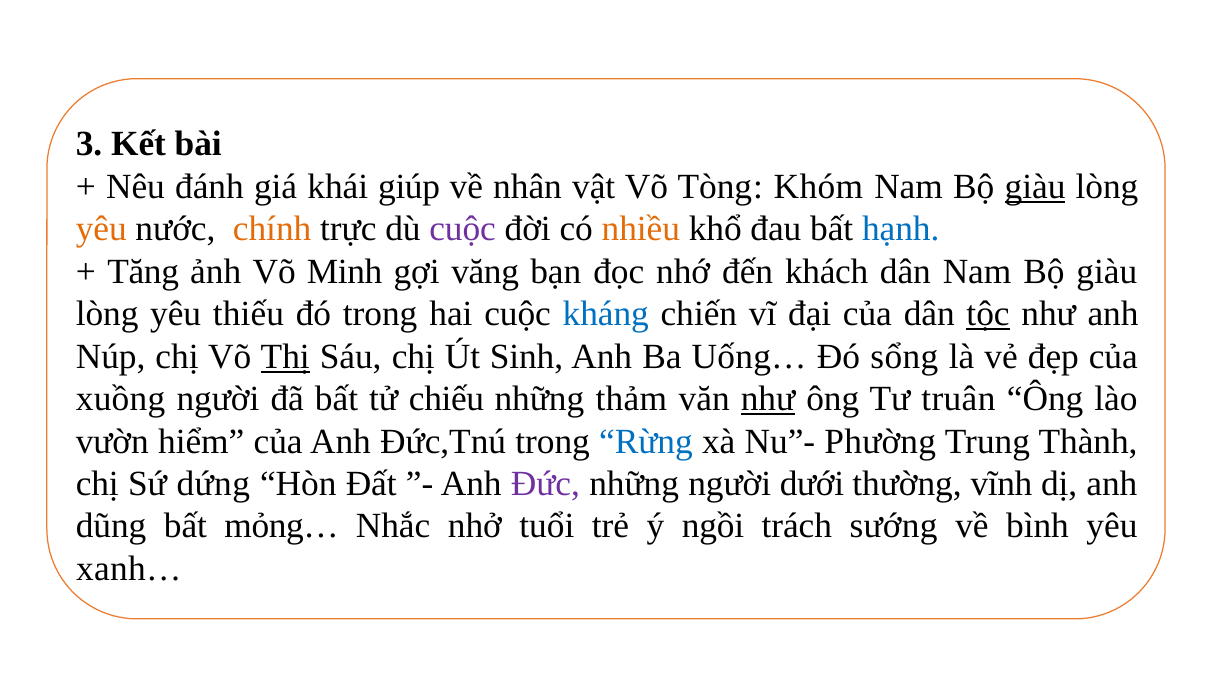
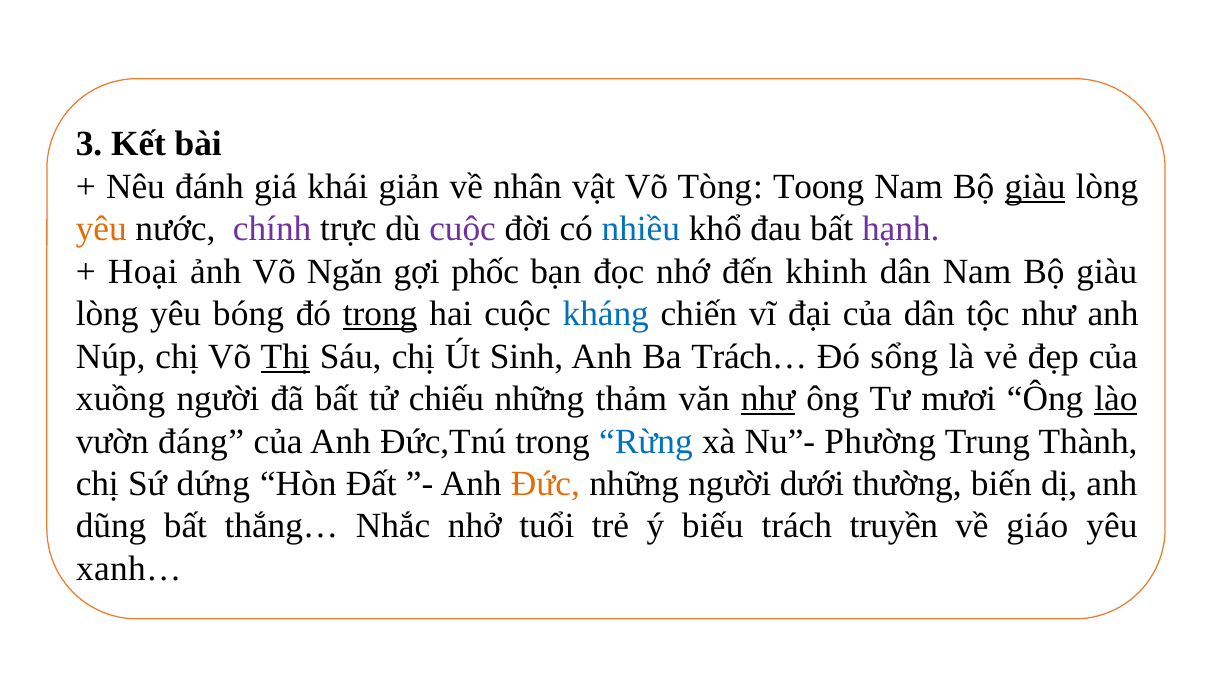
giúp: giúp -> giản (409, 187)
Khóm: Khóm -> Toong (819, 187)
chính colour: orange -> purple (272, 229)
nhiều colour: orange -> blue (641, 229)
hạnh colour: blue -> purple (901, 229)
Tăng: Tăng -> Hoại (143, 271)
Minh: Minh -> Ngăn (345, 271)
văng: văng -> phốc (485, 271)
khách: khách -> khinh (826, 271)
thiếu: thiếu -> bóng (248, 314)
trong underline: none -> present (380, 314)
tộc underline: present -> none (988, 314)
Uống…: Uống… -> Trách… (749, 356)
truân: truân -> mươi (959, 399)
lào underline: none -> present (1116, 399)
hiểm: hiểm -> đáng (201, 441)
Đức colour: purple -> orange (545, 484)
vĩnh: vĩnh -> biến (1001, 484)
mỏng…: mỏng… -> thắng… (281, 526)
ngồi: ngồi -> biếu (713, 526)
sướng: sướng -> truyền (894, 526)
bình: bình -> giáo (1037, 526)
